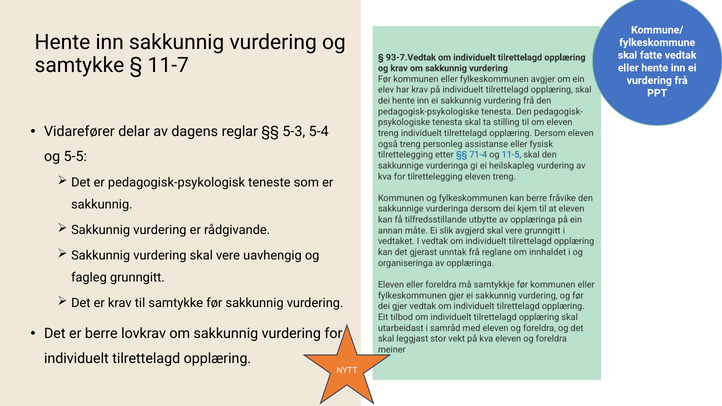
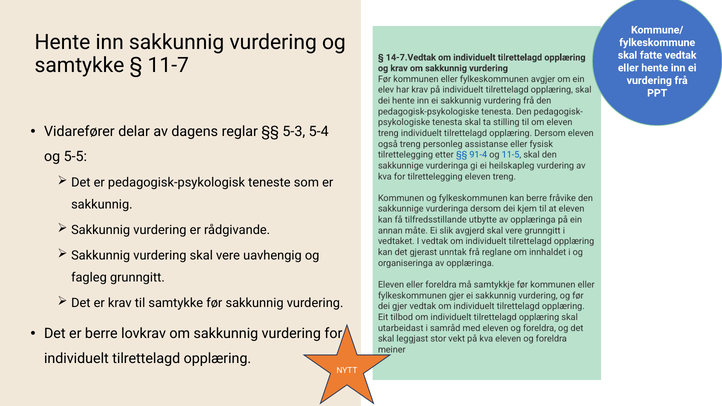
93-7.Vedtak: 93-7.Vedtak -> 14-7.Vedtak (411, 57)
71-4: 71-4 -> 91-4 (478, 155)
